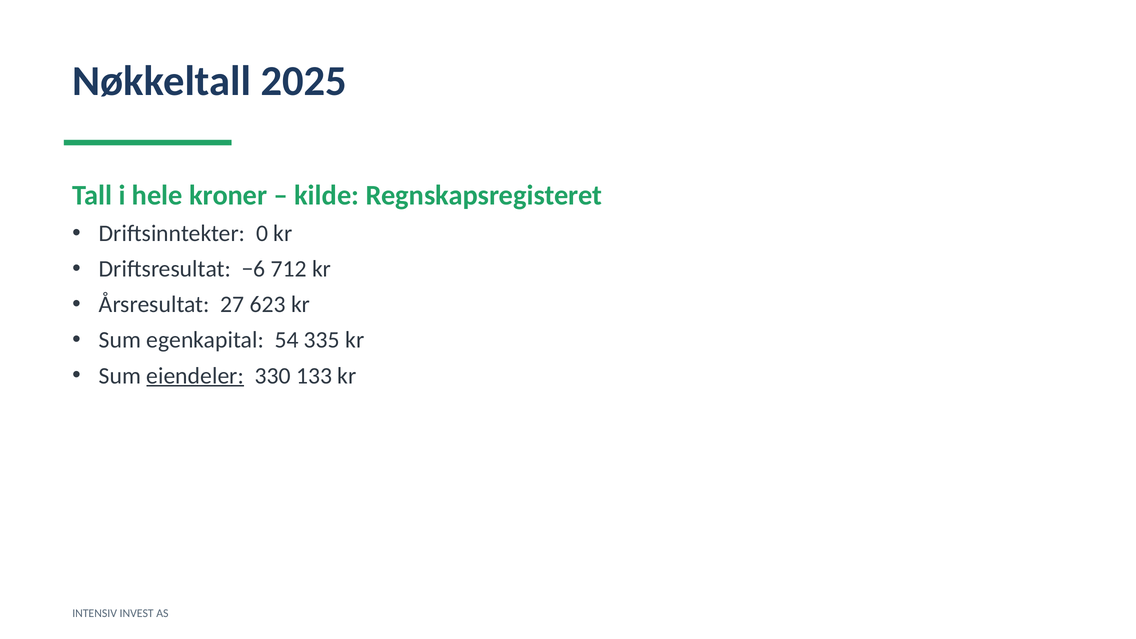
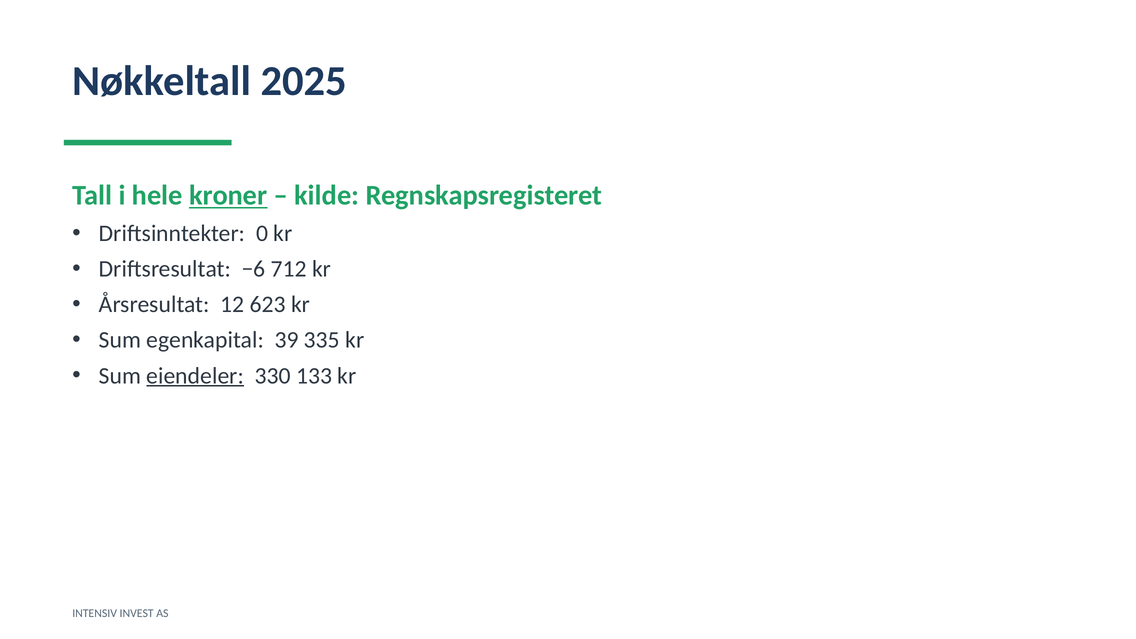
kroner underline: none -> present (228, 196)
27: 27 -> 12 (232, 305)
54: 54 -> 39 (287, 340)
